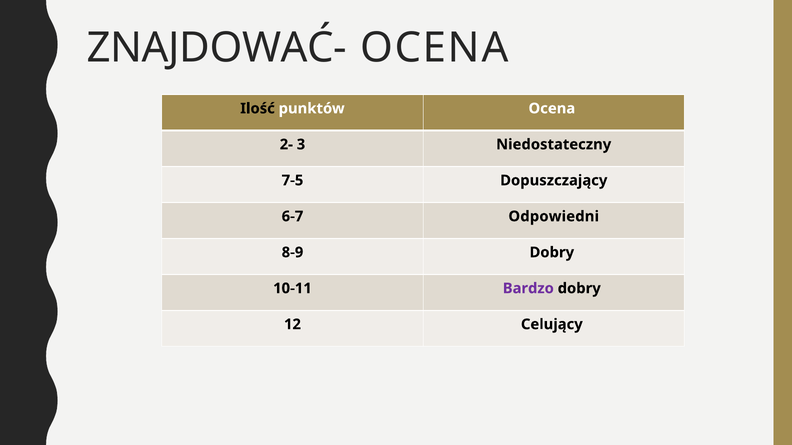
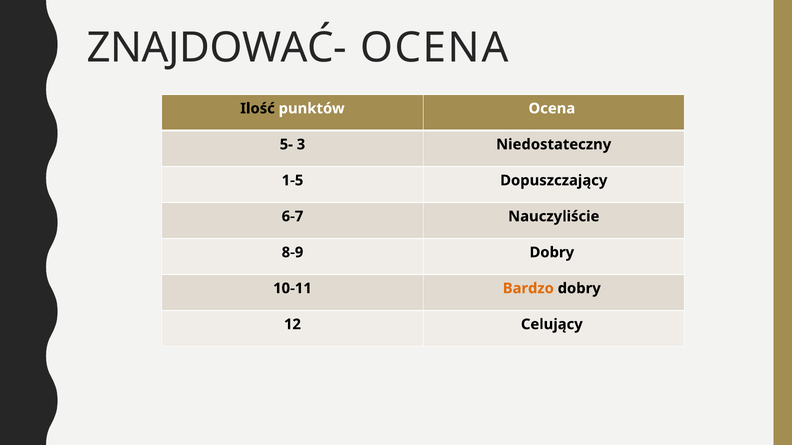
2-: 2- -> 5- (286, 145)
7-5: 7-5 -> 1-5 (293, 181)
Odpowiedni: Odpowiedni -> Nauczyliście (554, 217)
Bardzo colour: purple -> orange (528, 289)
